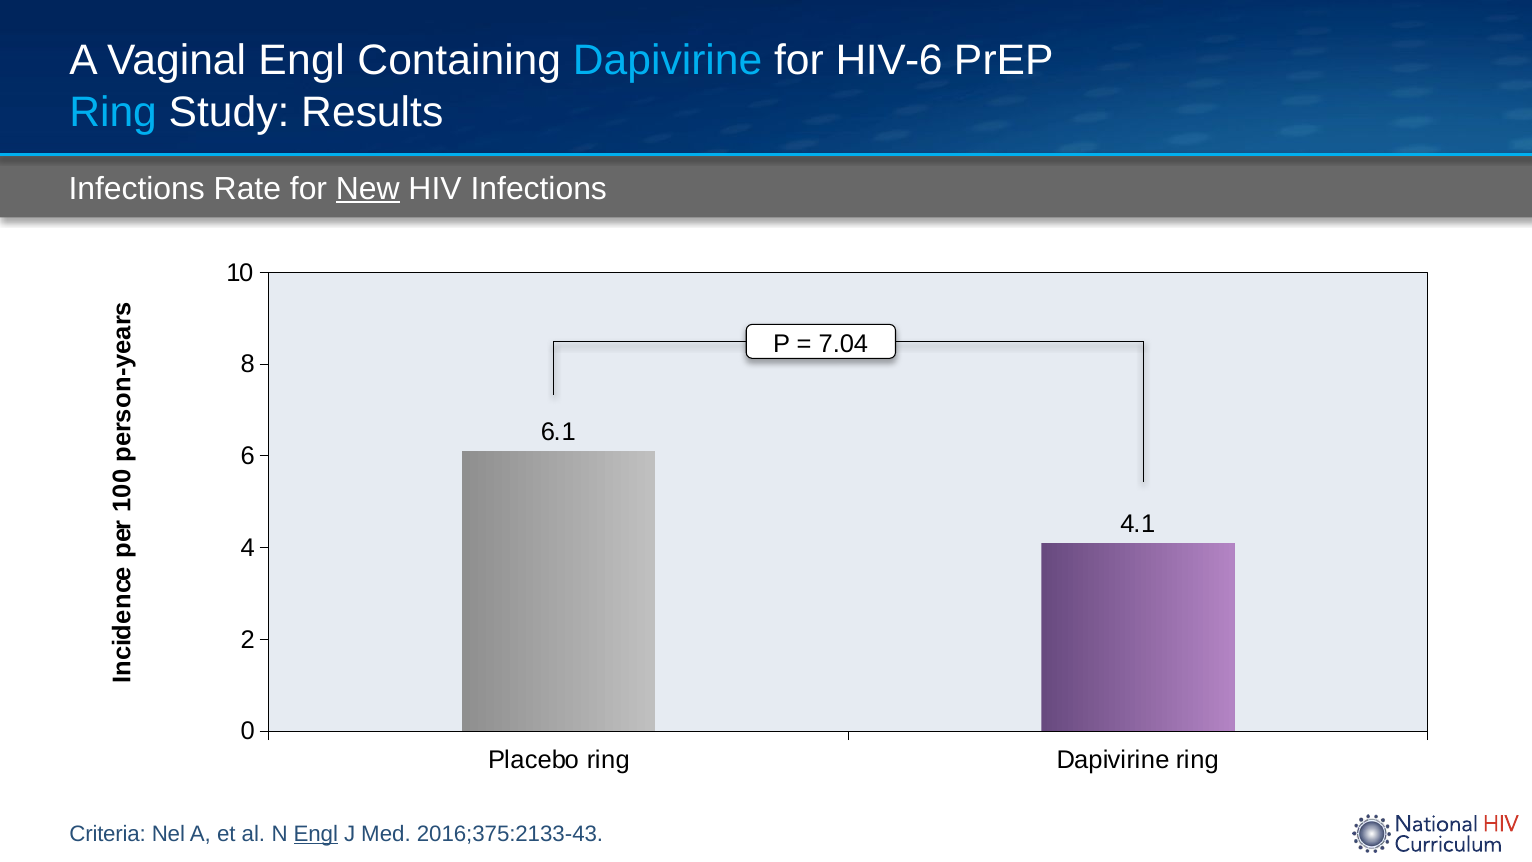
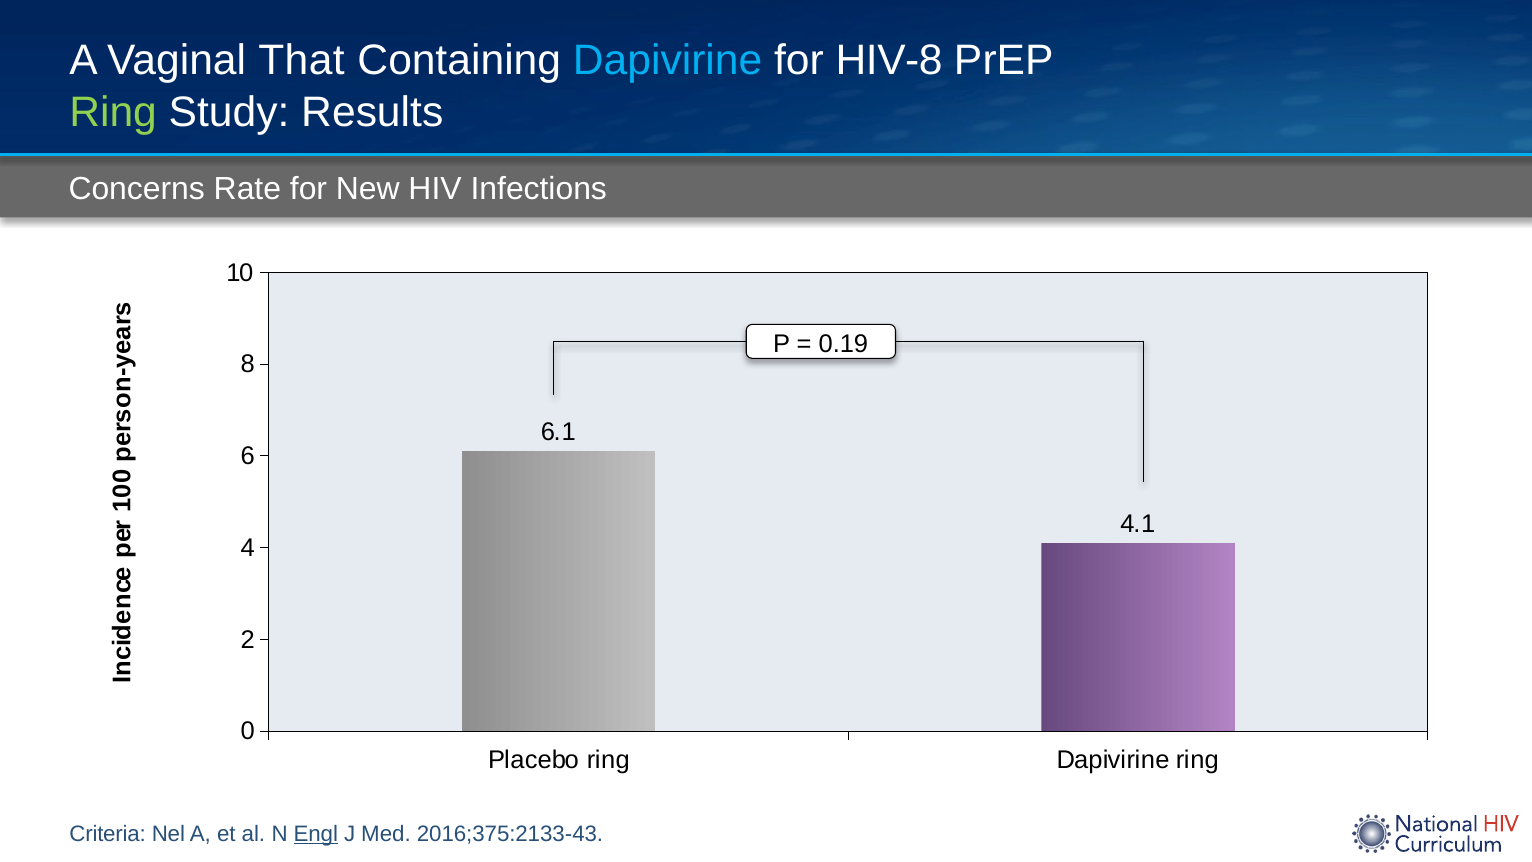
Vaginal Engl: Engl -> That (302, 61)
HIV-6: HIV-6 -> HIV-8 (889, 61)
Ring colour: light blue -> light green (113, 112)
Infections: Infections -> Concerns (137, 189)
New underline: present -> none (368, 189)
7.04: 7.04 -> 0.19 (843, 344)
